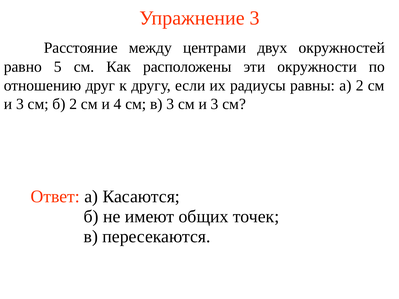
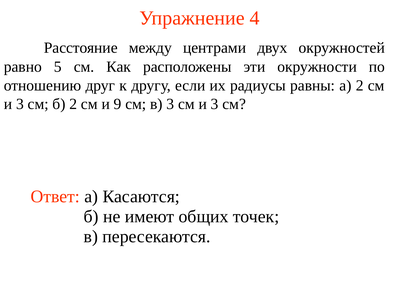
Упражнение 3: 3 -> 4 (255, 18)
4: 4 -> 9 (118, 104)
